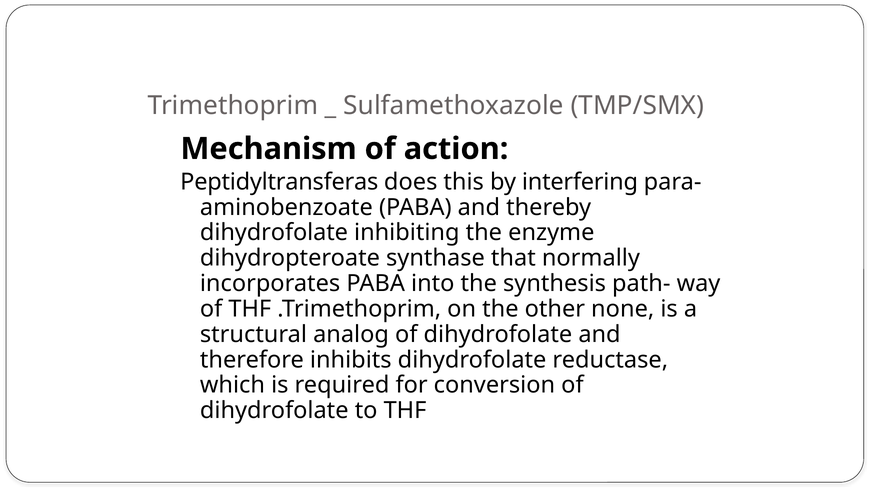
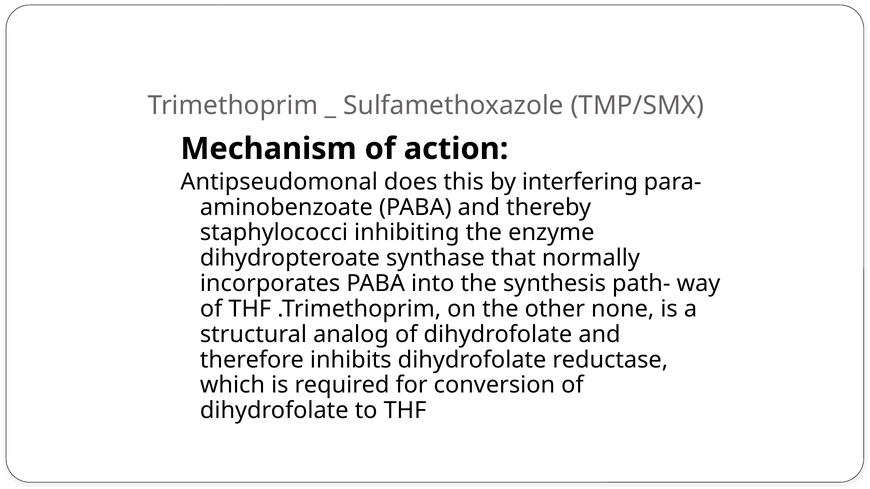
Peptidyltransferas: Peptidyltransferas -> Antipseudomonal (279, 182)
dihydrofolate: dihydrofolate -> staphylococci (274, 233)
